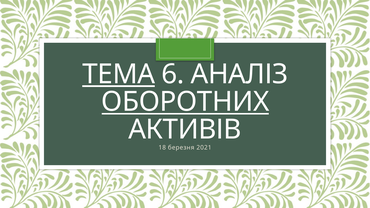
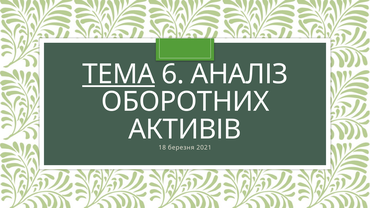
ОБОРОТНИХ underline: present -> none (185, 102)
